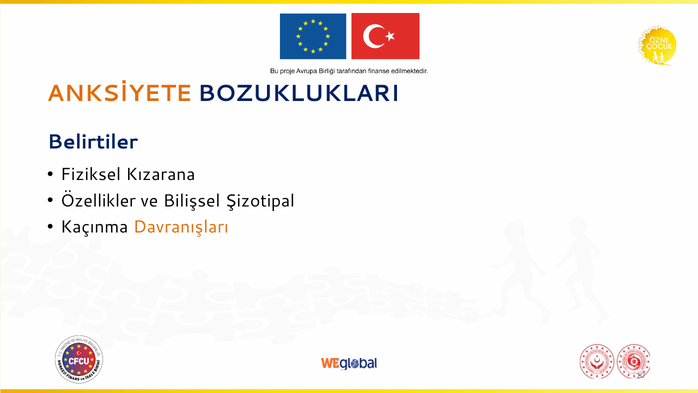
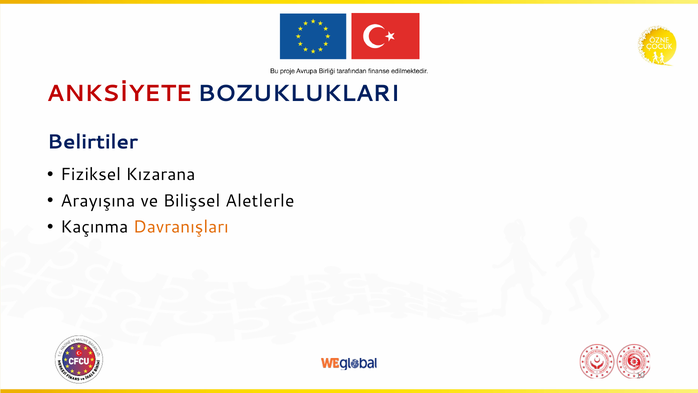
ANKSİYETE colour: orange -> red (120, 93)
Özellikler: Özellikler -> Arayışına (98, 201)
Şizotipal: Şizotipal -> Aletlerle (260, 201)
